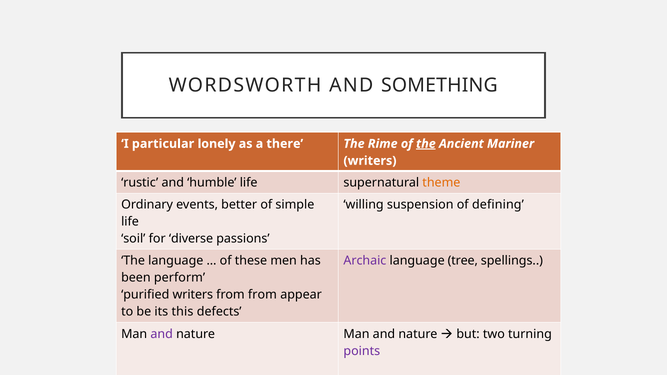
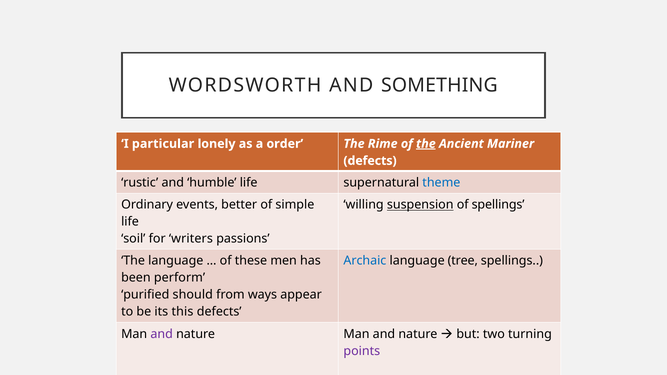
there: there -> order (285, 144)
writers: writers -> defects (370, 161)
theme colour: orange -> blue (441, 183)
suspension underline: none -> present (420, 205)
of defining: defining -> spellings (498, 205)
diverse: diverse -> writers (191, 239)
Archaic colour: purple -> blue (365, 261)
purified writers: writers -> should (193, 295)
from from: from -> ways (262, 295)
